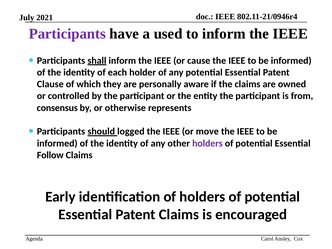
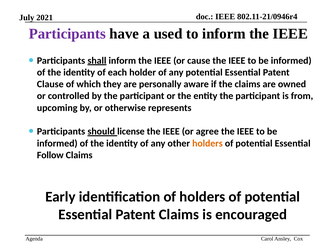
consensus: consensus -> upcoming (57, 108)
logged: logged -> license (131, 131)
move: move -> agree (207, 131)
holders colour: purple -> orange (207, 143)
